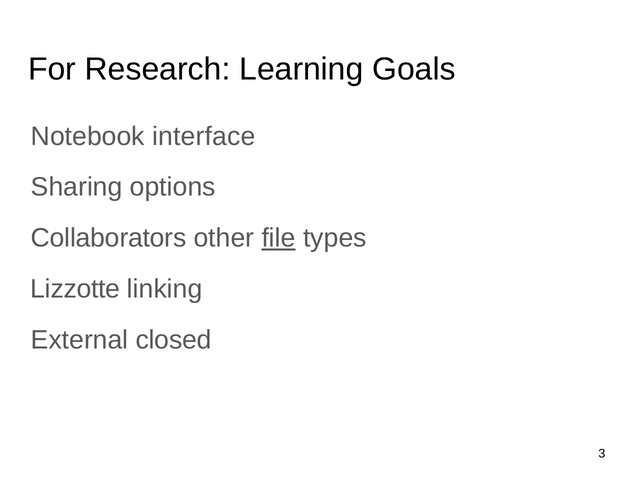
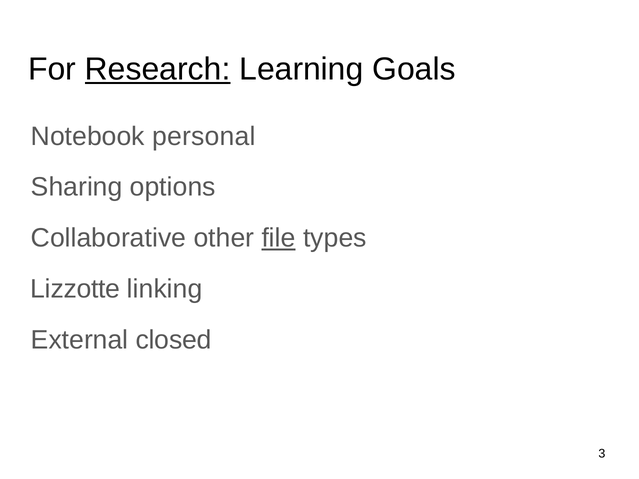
Research underline: none -> present (158, 69)
interface: interface -> personal (204, 136)
Collaborators: Collaborators -> Collaborative (109, 238)
